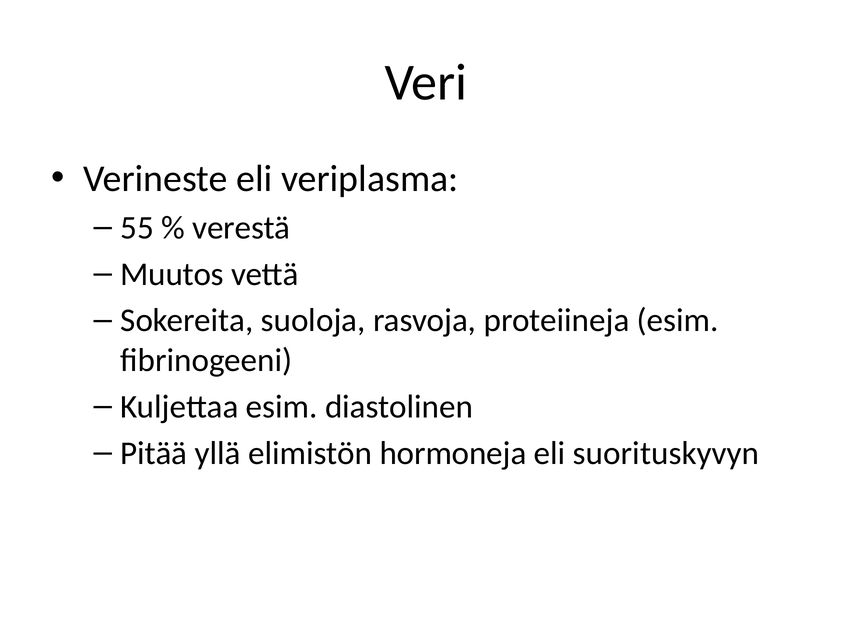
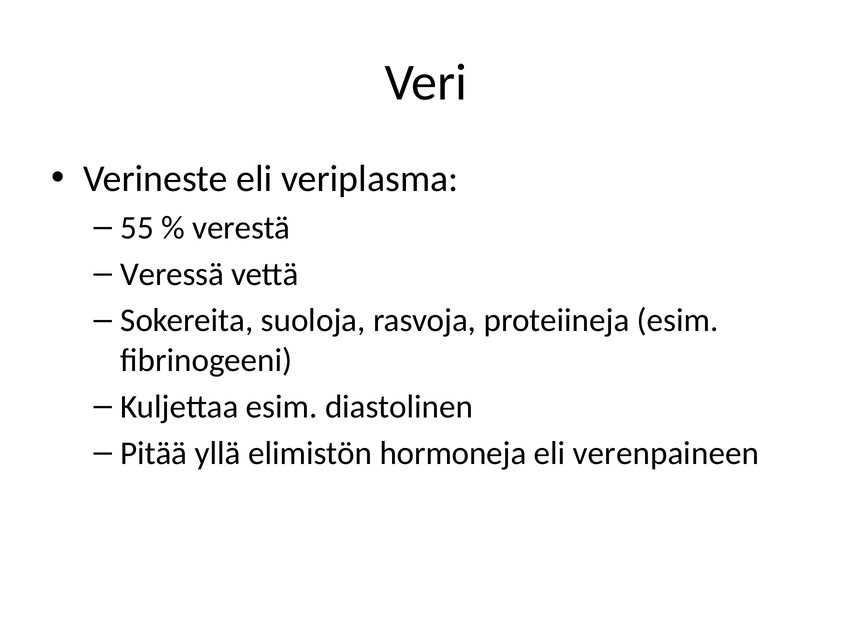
Muutos: Muutos -> Veressä (172, 274)
suorituskyvyn: suorituskyvyn -> verenpaineen (666, 453)
